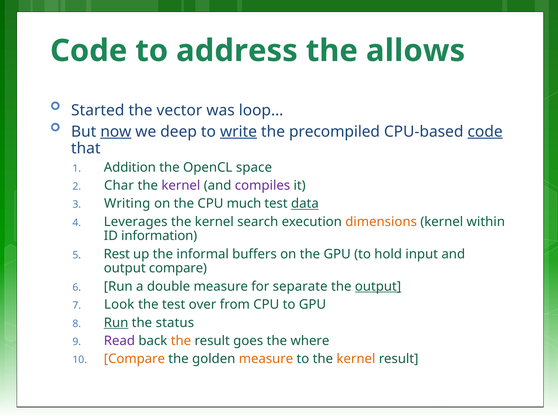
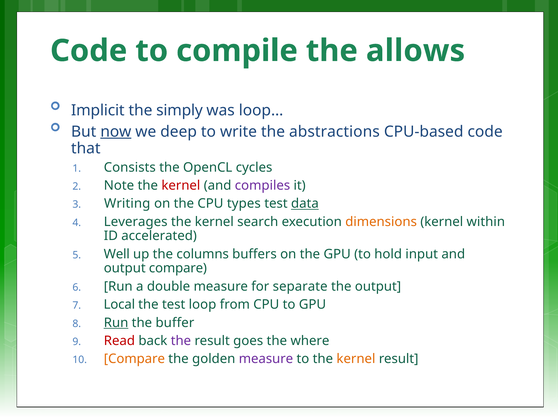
address: address -> compile (237, 51)
Started: Started -> Implicit (98, 111)
vector: vector -> simply (180, 111)
write underline: present -> none (239, 132)
precompiled: precompiled -> abstractions (334, 132)
code underline: present -> none (485, 132)
Addition: Addition -> Consists (130, 168)
space: space -> cycles (254, 168)
Char: Char -> Note (119, 186)
kernel colour: purple -> red (181, 186)
much: much -> types (244, 204)
information: information -> accelerated (159, 236)
Rest: Rest -> Well (117, 254)
informal: informal -> columns (203, 254)
output underline: present -> none (378, 287)
Look: Look -> Local (119, 305)
over: over -> loop (202, 305)
status: status -> buffer (175, 323)
Read colour: purple -> red (119, 341)
the colour: orange -> purple (181, 341)
measure colour: orange -> purple (266, 359)
